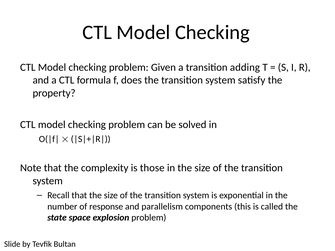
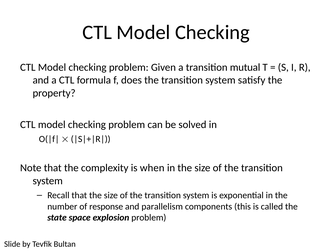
adding: adding -> mutual (245, 67)
those: those -> when (152, 168)
